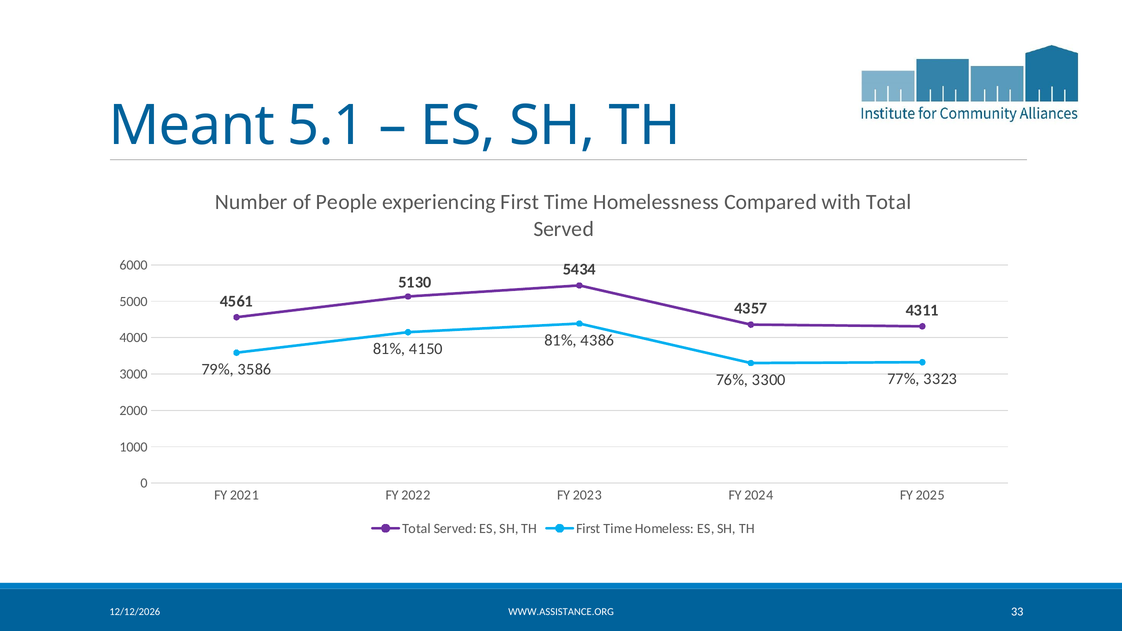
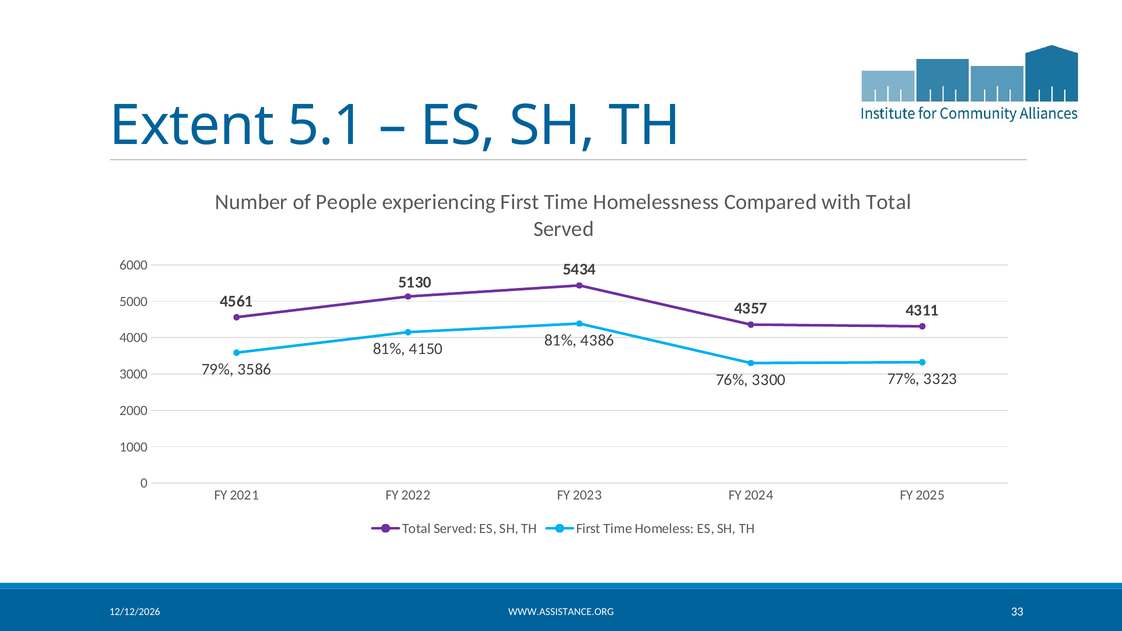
Meant: Meant -> Extent (192, 126)
